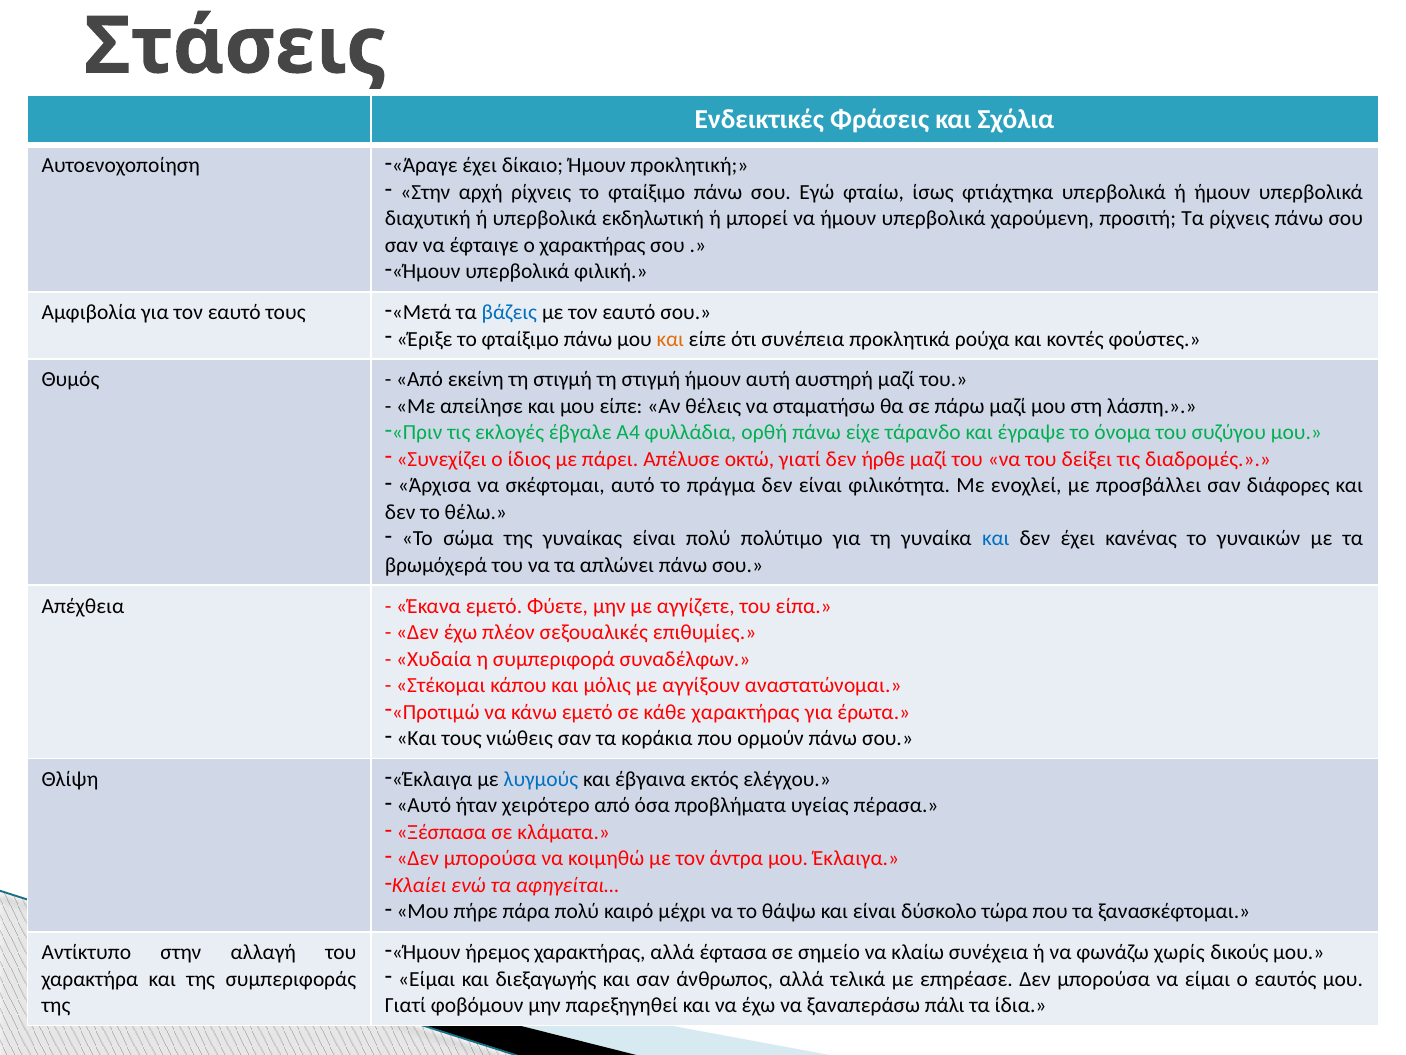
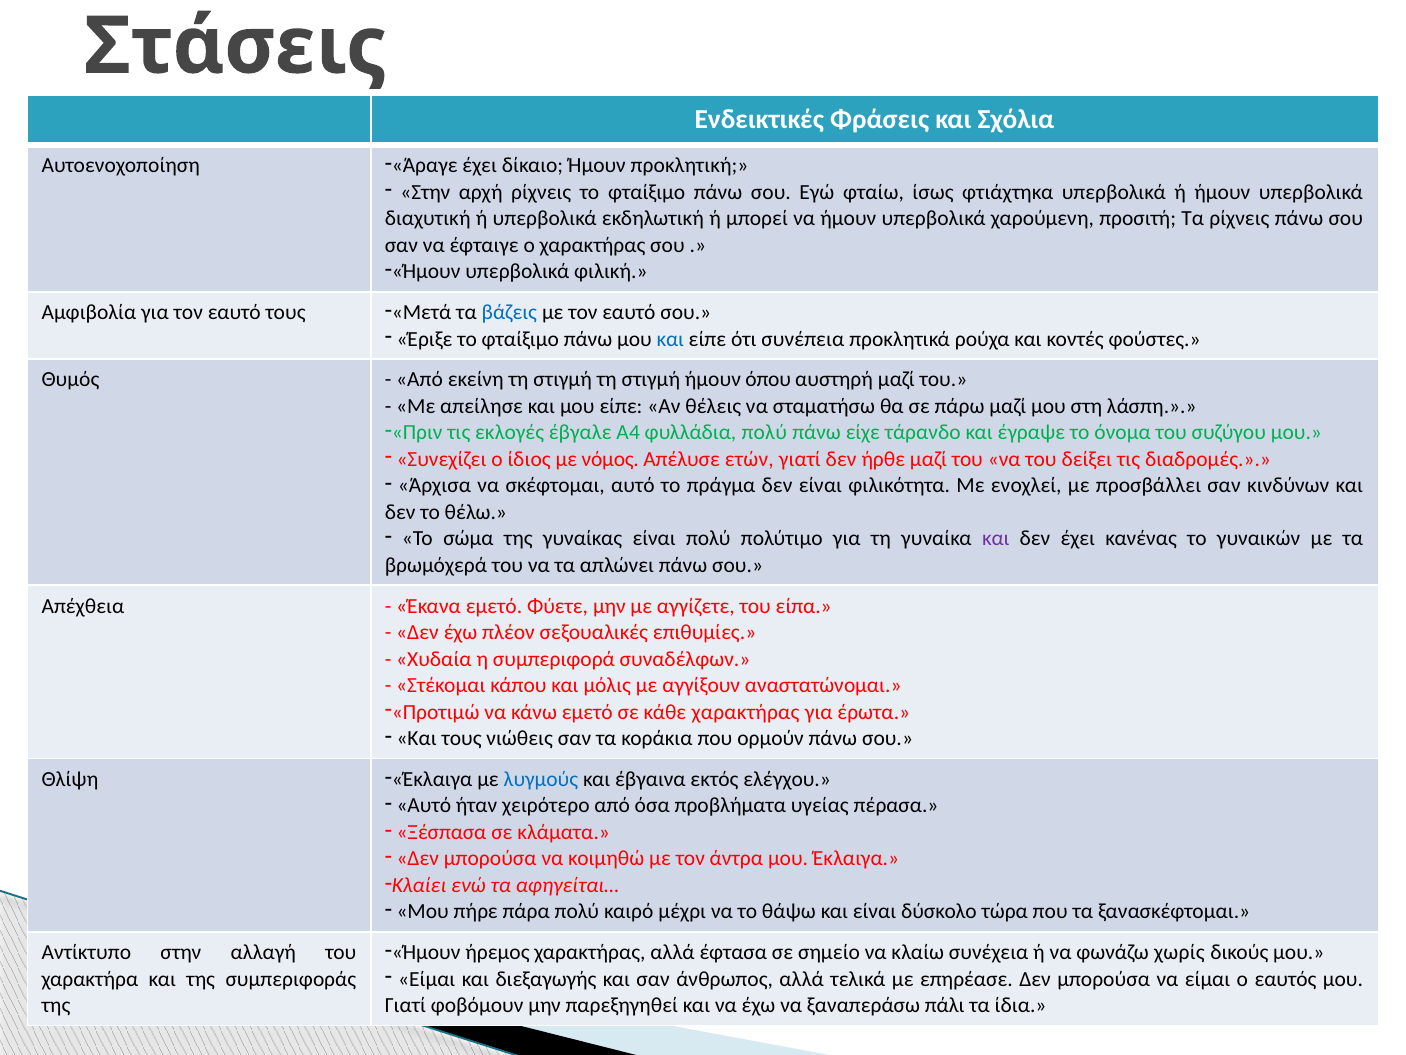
και colour: orange -> blue (670, 339)
αυτή: αυτή -> όπου (768, 379)
φυλλάδια ορθή: ορθή -> πολύ (764, 432)
πάρει: πάρει -> νόμος (610, 459)
οκτώ: οκτώ -> ετών (749, 459)
διάφορες: διάφορες -> κινδύνων (1288, 485)
και colour: blue -> purple (996, 538)
